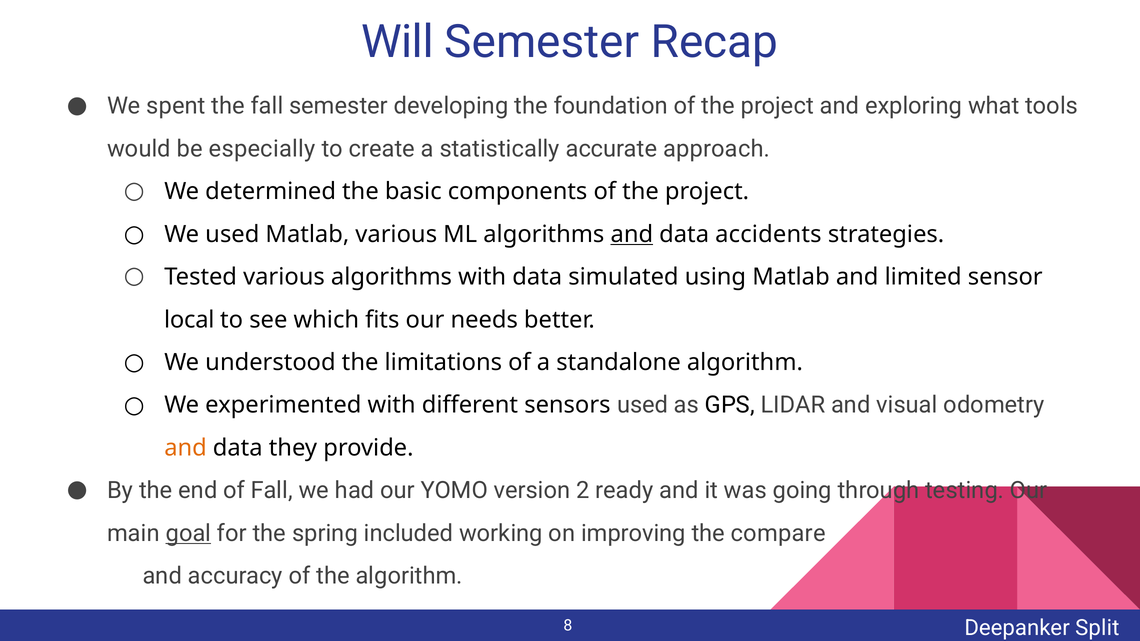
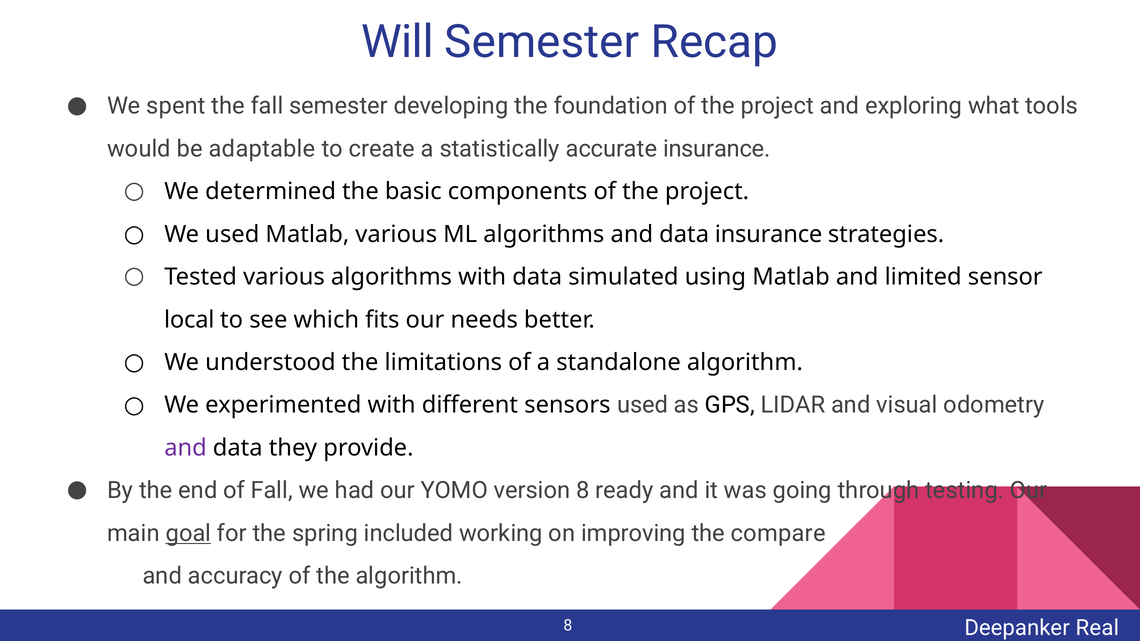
especially: especially -> adaptable (262, 149)
accurate approach: approach -> insurance (717, 149)
and underline: present -> none (632, 234)
data accidents: accidents -> insurance (769, 234)
and colour: orange -> purple (186, 448)
version 2: 2 -> 8 (583, 491)
Split: Split -> Real (1097, 628)
